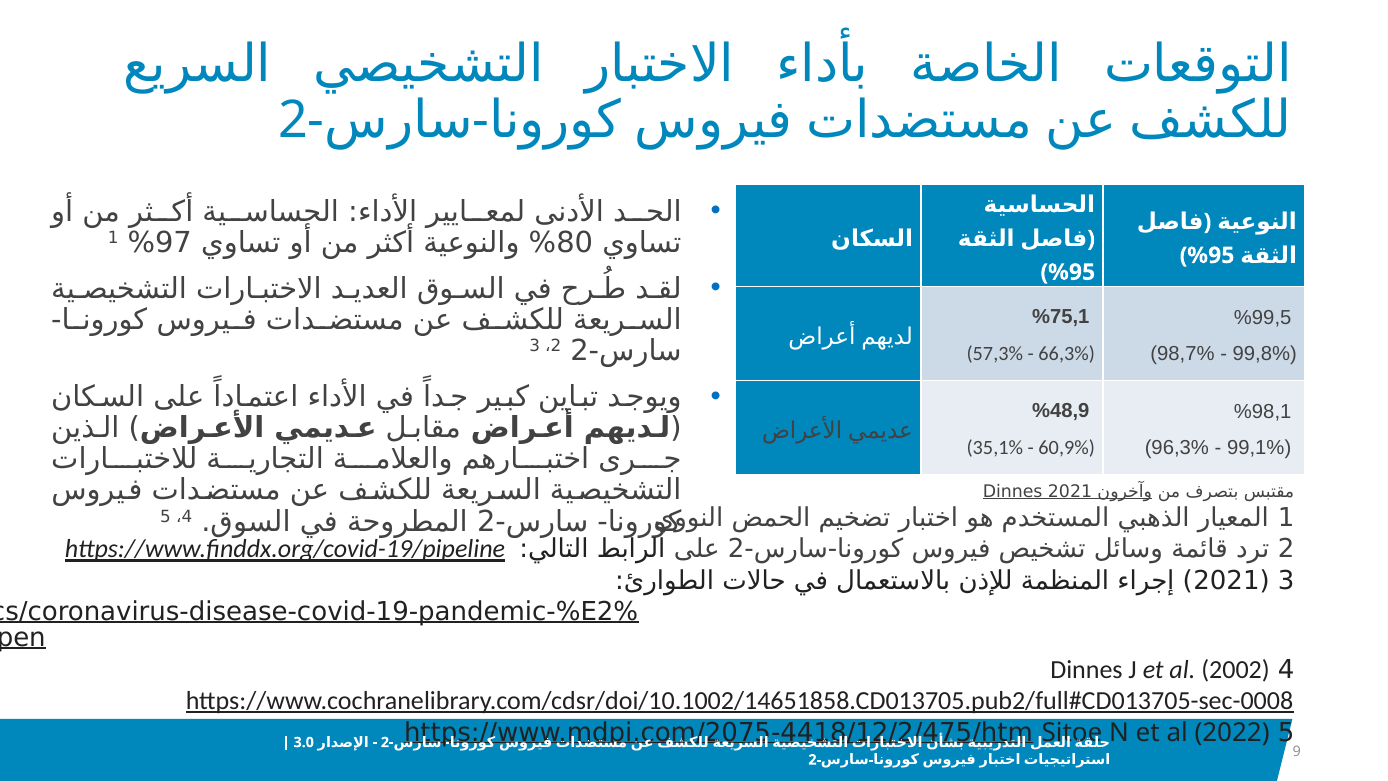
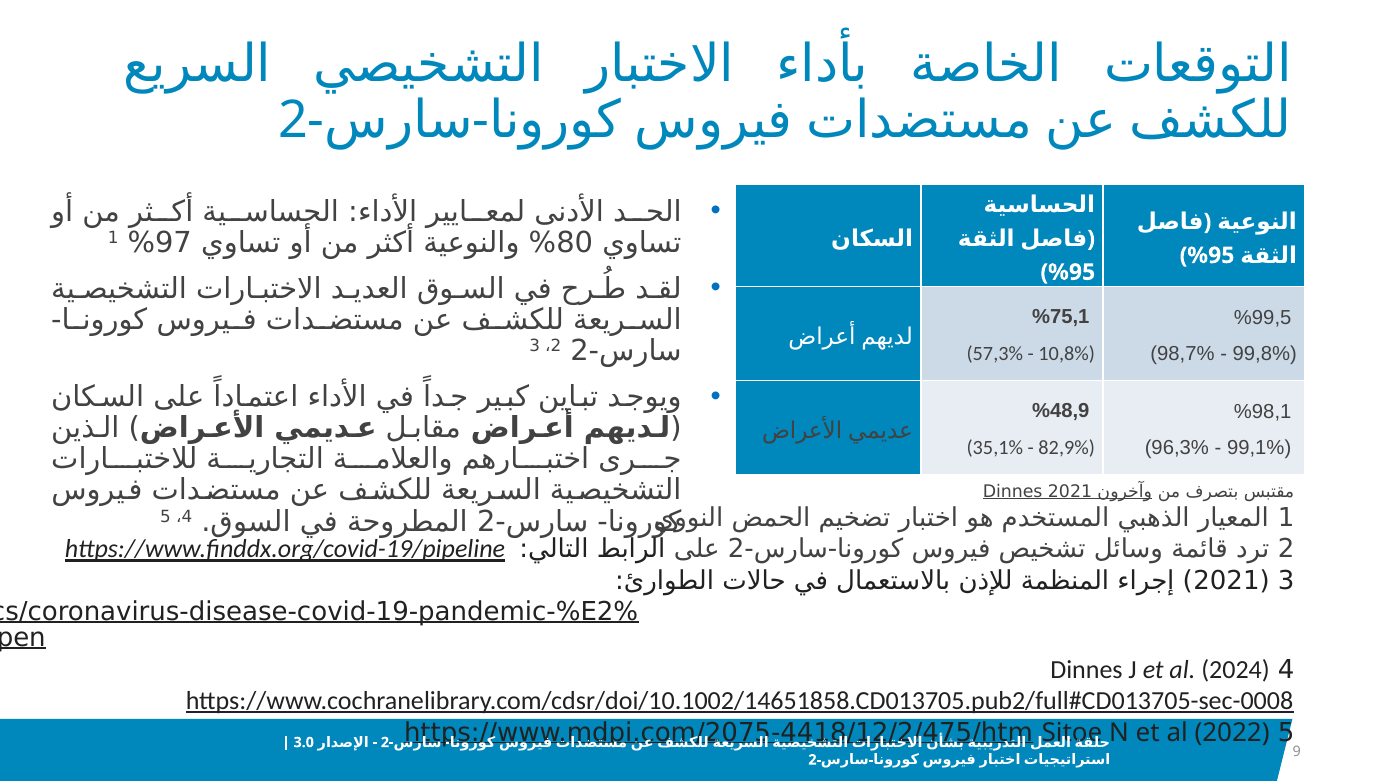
66,3%: 66,3% -> 10,8% (1067, 353)
60,9%: 60,9% -> 82,9% (1067, 447)
2002: 2002 -> 2024 (1236, 669)
